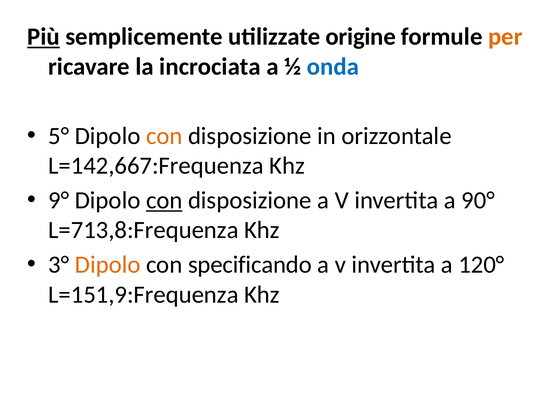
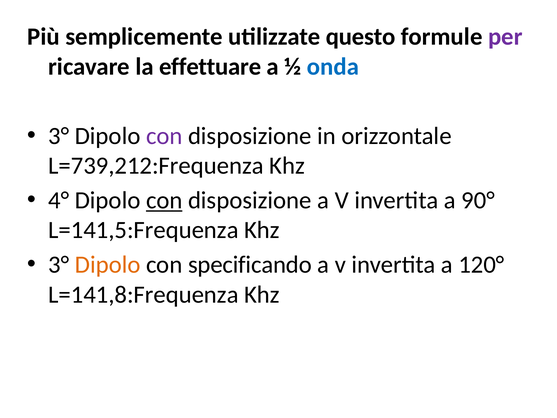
Più underline: present -> none (44, 37)
origine: origine -> questo (361, 37)
per colour: orange -> purple (505, 37)
incrociata: incrociata -> effettuare (210, 66)
5°: 5° -> 3° (59, 136)
con colour: orange -> purple (164, 136)
L=142,667:Frequenza: L=142,667:Frequenza -> L=739,212:Frequenza (156, 166)
9°: 9° -> 4° (59, 200)
L=713,8:Frequenza: L=713,8:Frequenza -> L=141,5:Frequenza (143, 230)
L=151,9:Frequenza: L=151,9:Frequenza -> L=141,8:Frequenza (143, 294)
